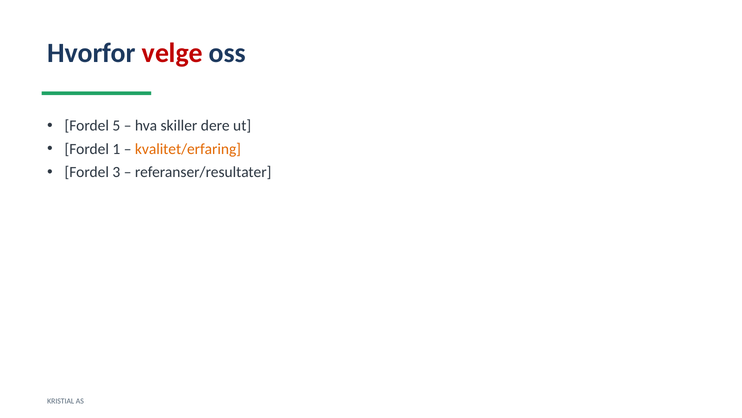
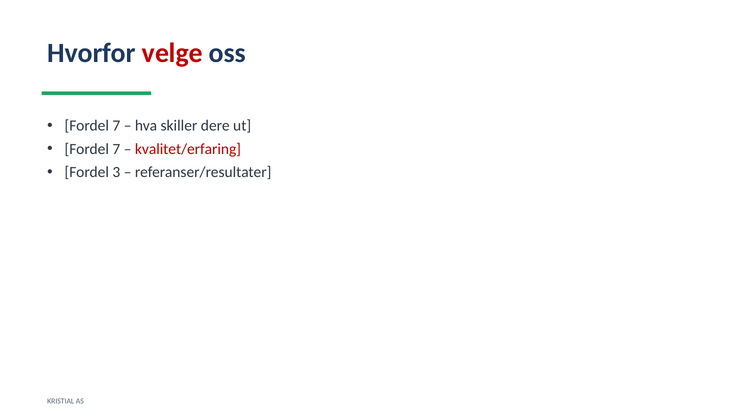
5: 5 -> 7 (116, 126)
1: 1 -> 7 (116, 149)
kvalitet/erfaring colour: orange -> red (188, 149)
